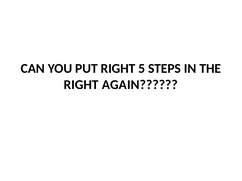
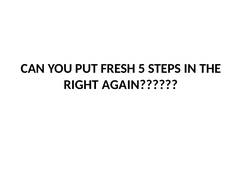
PUT RIGHT: RIGHT -> FRESH (118, 69)
